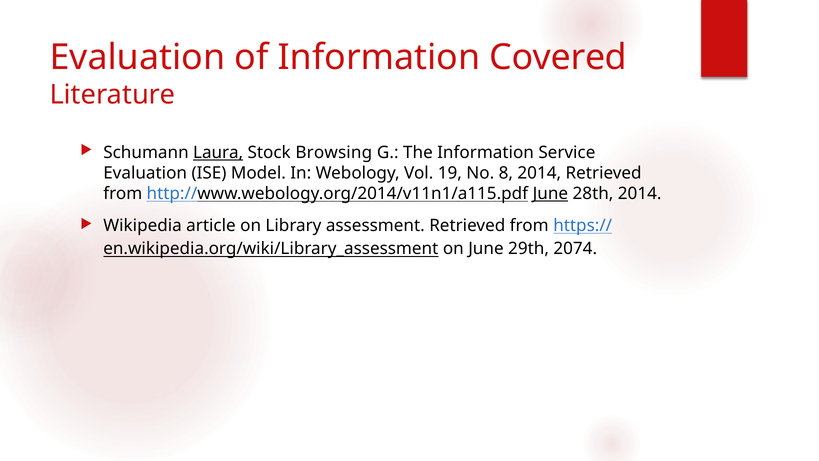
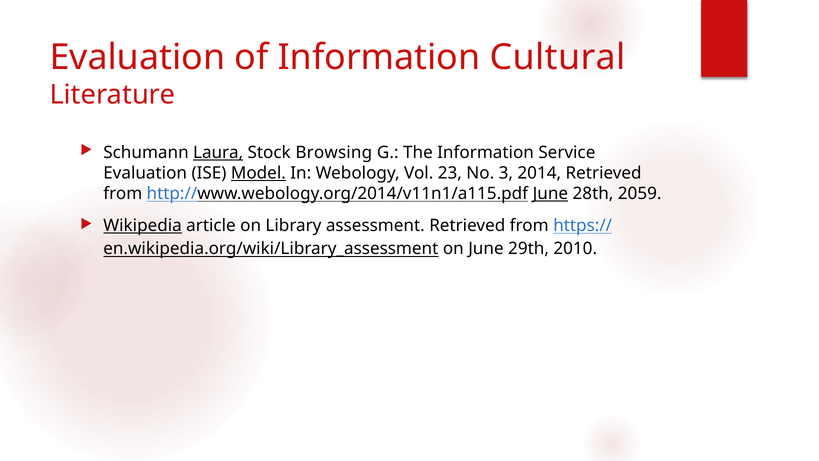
Covered: Covered -> Cultural (558, 58)
Model underline: none -> present (258, 173)
19: 19 -> 23 (450, 173)
8: 8 -> 3 (506, 173)
28th 2014: 2014 -> 2059 (640, 193)
Wikipedia underline: none -> present (143, 225)
2074: 2074 -> 2010 (575, 249)
